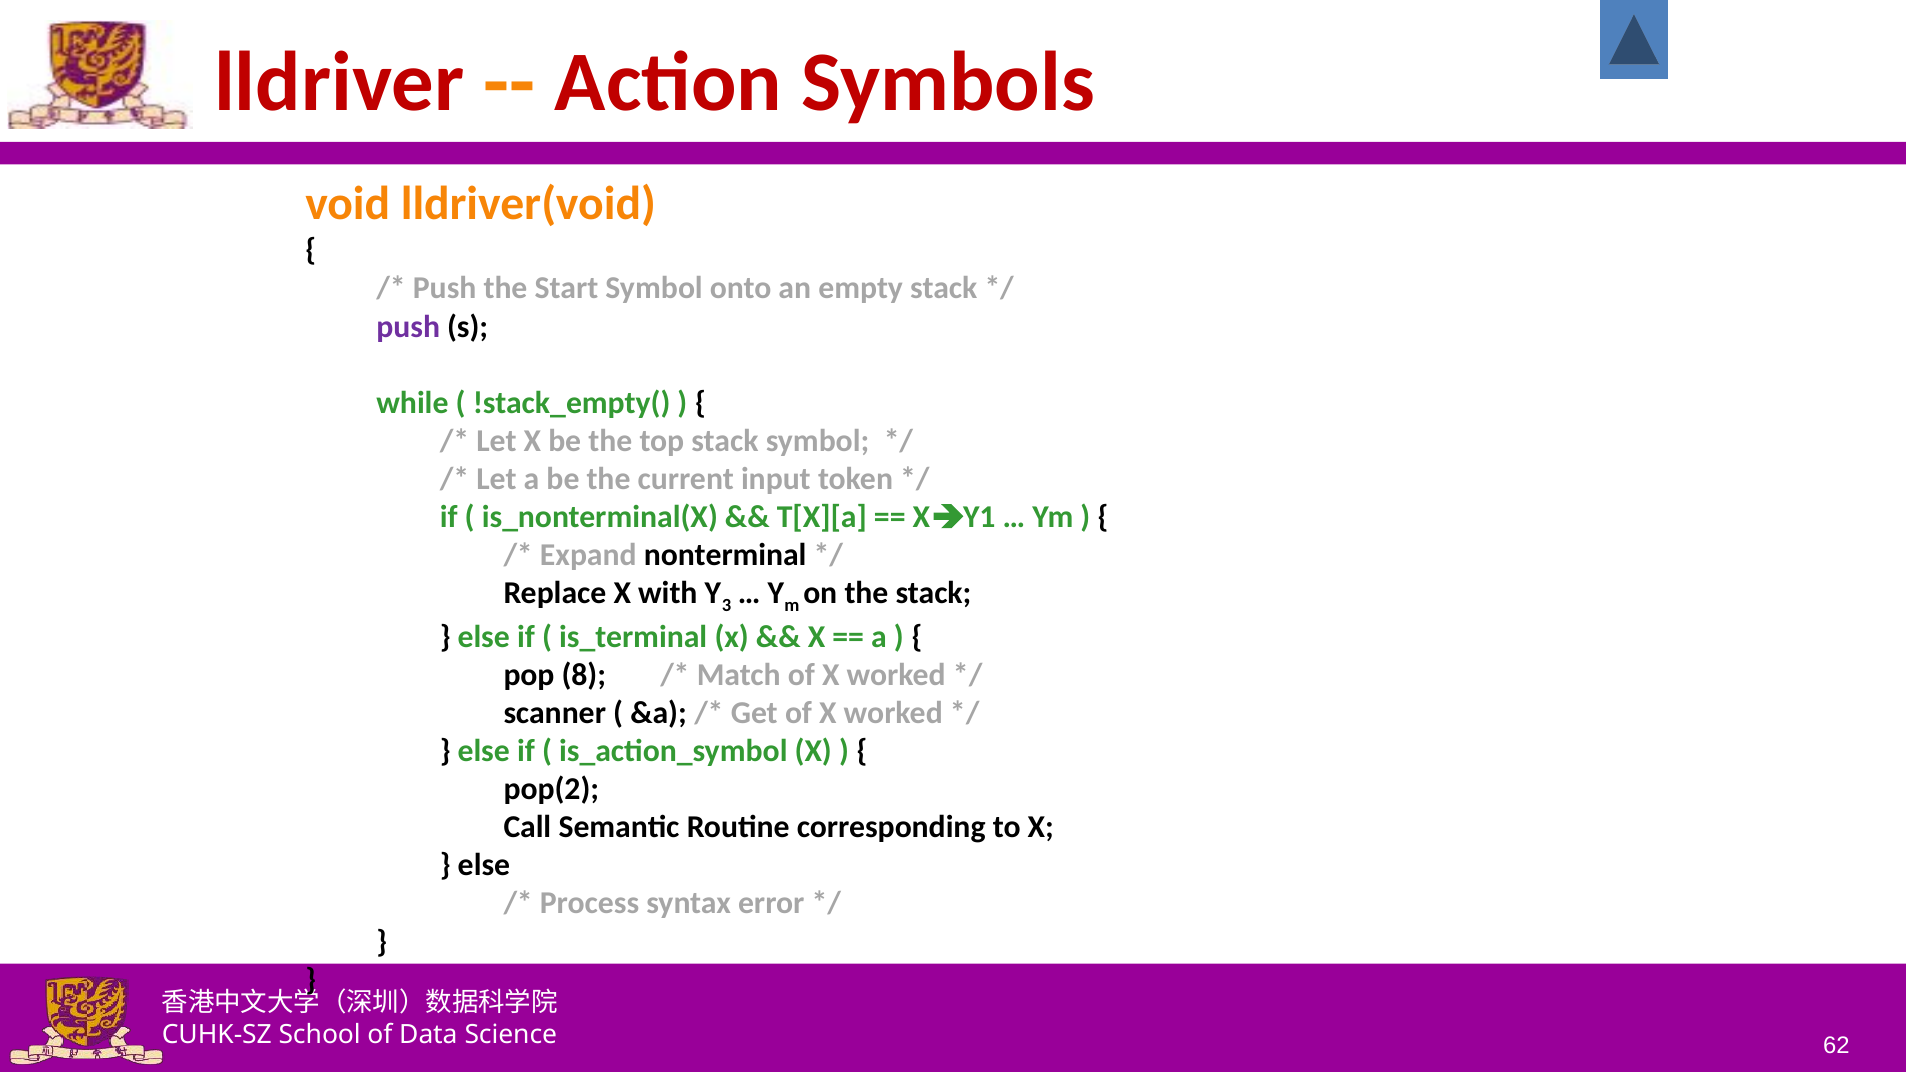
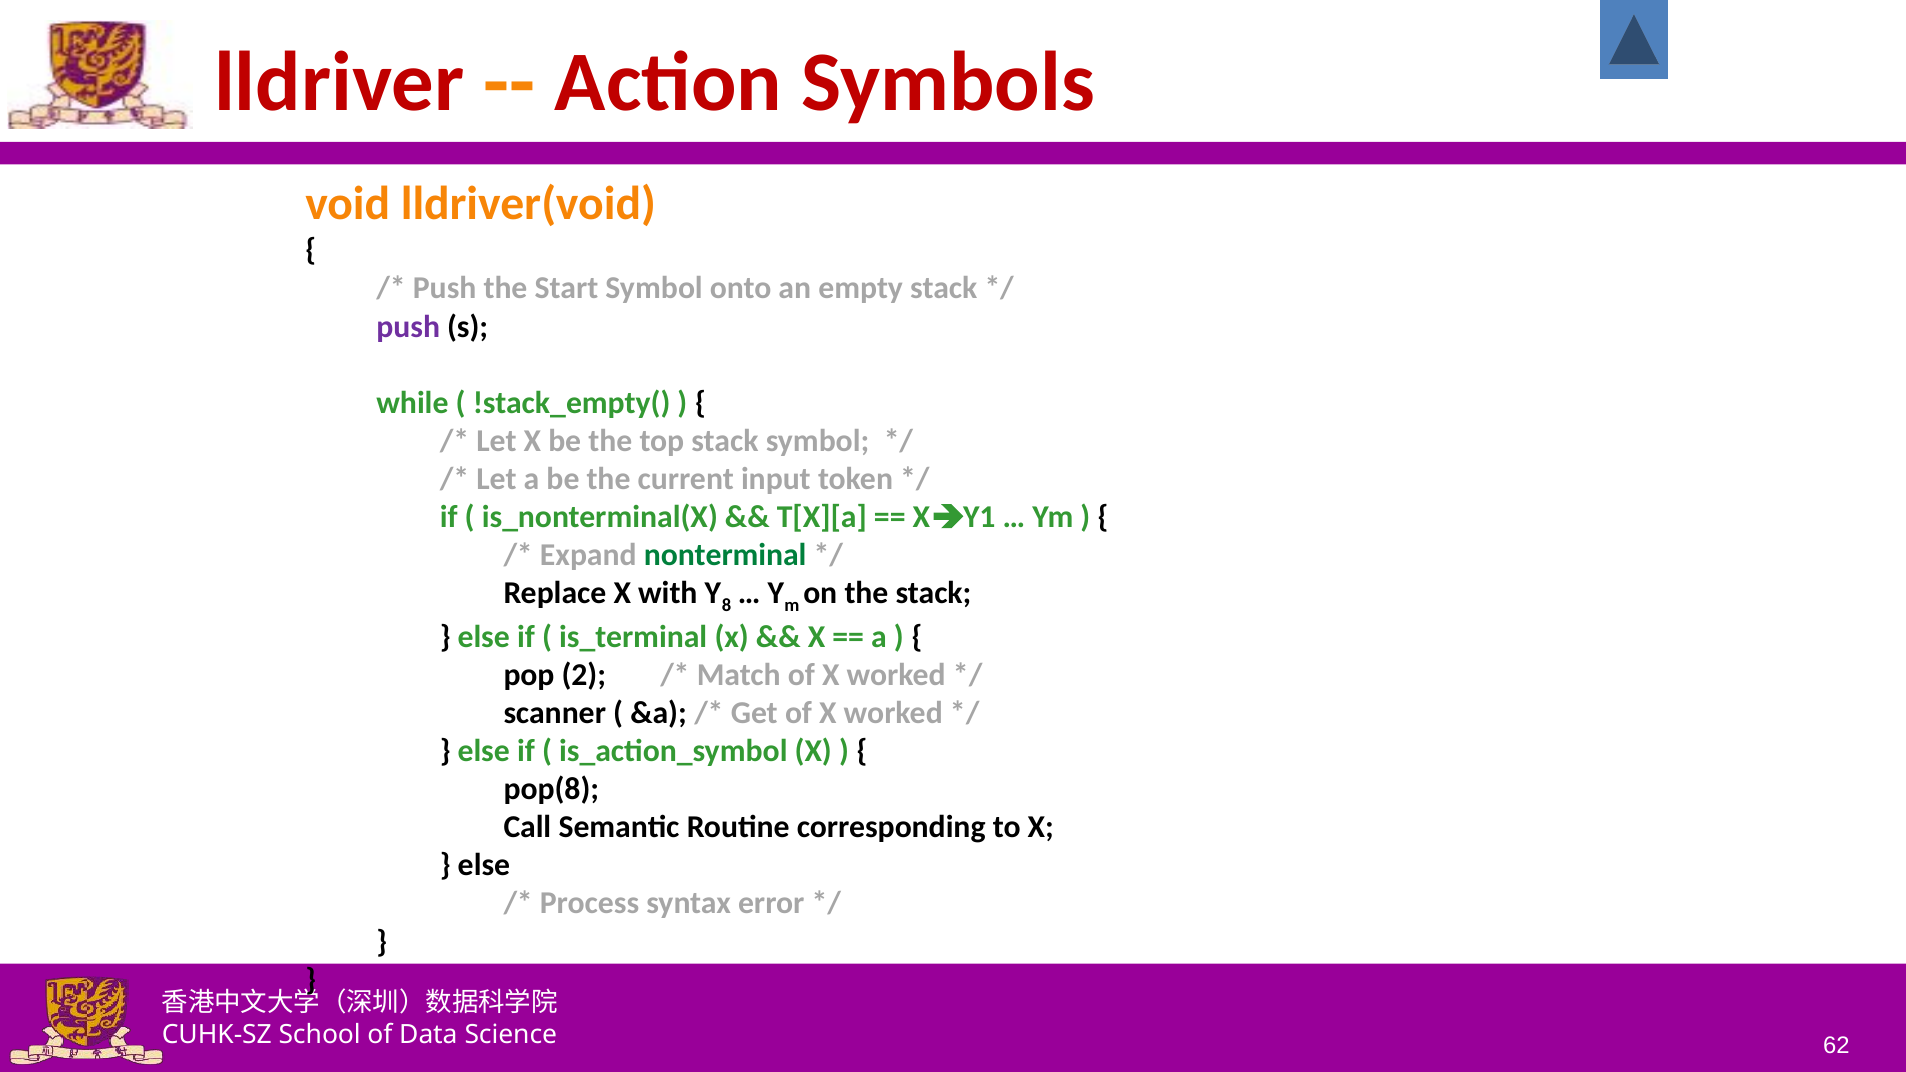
nonterminal colour: black -> green (725, 555)
3: 3 -> 8 (726, 606)
8: 8 -> 2 (584, 675)
pop(2: pop(2 -> pop(8 (551, 789)
